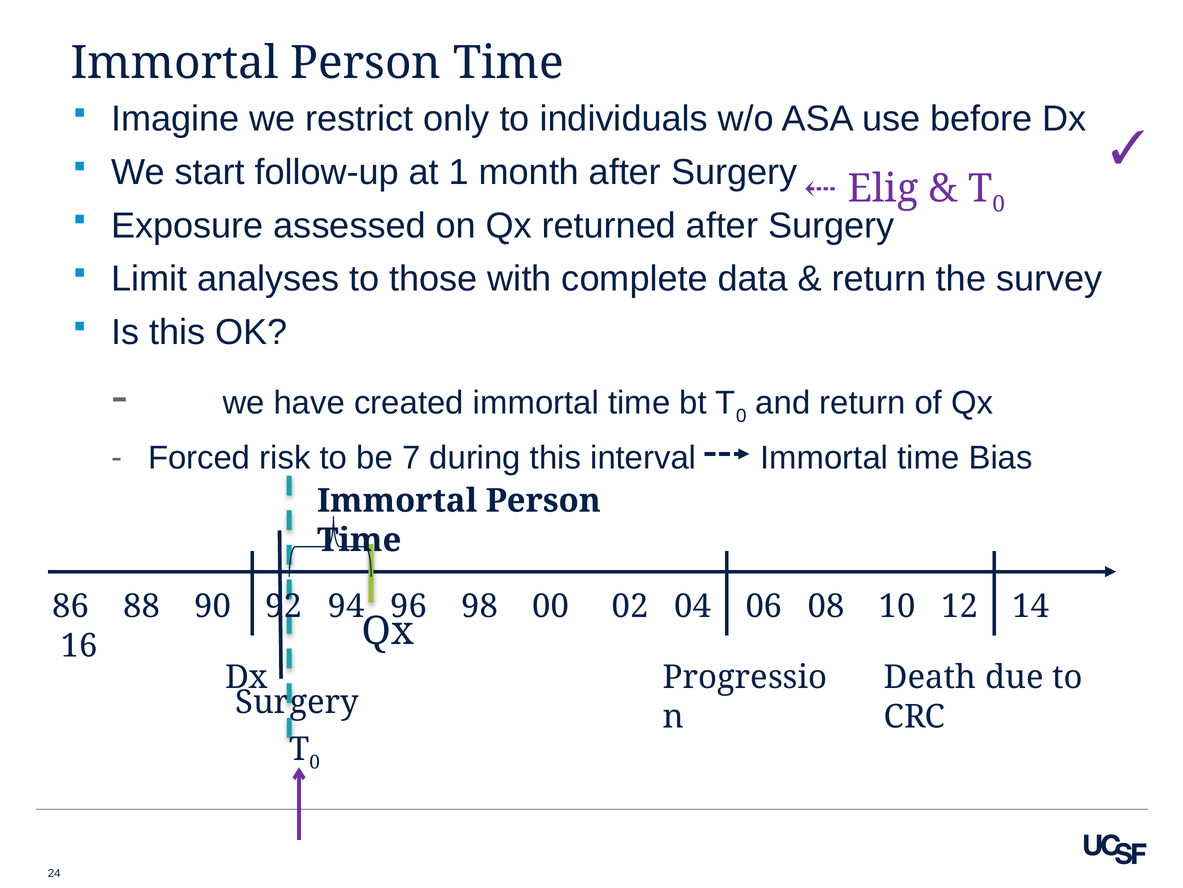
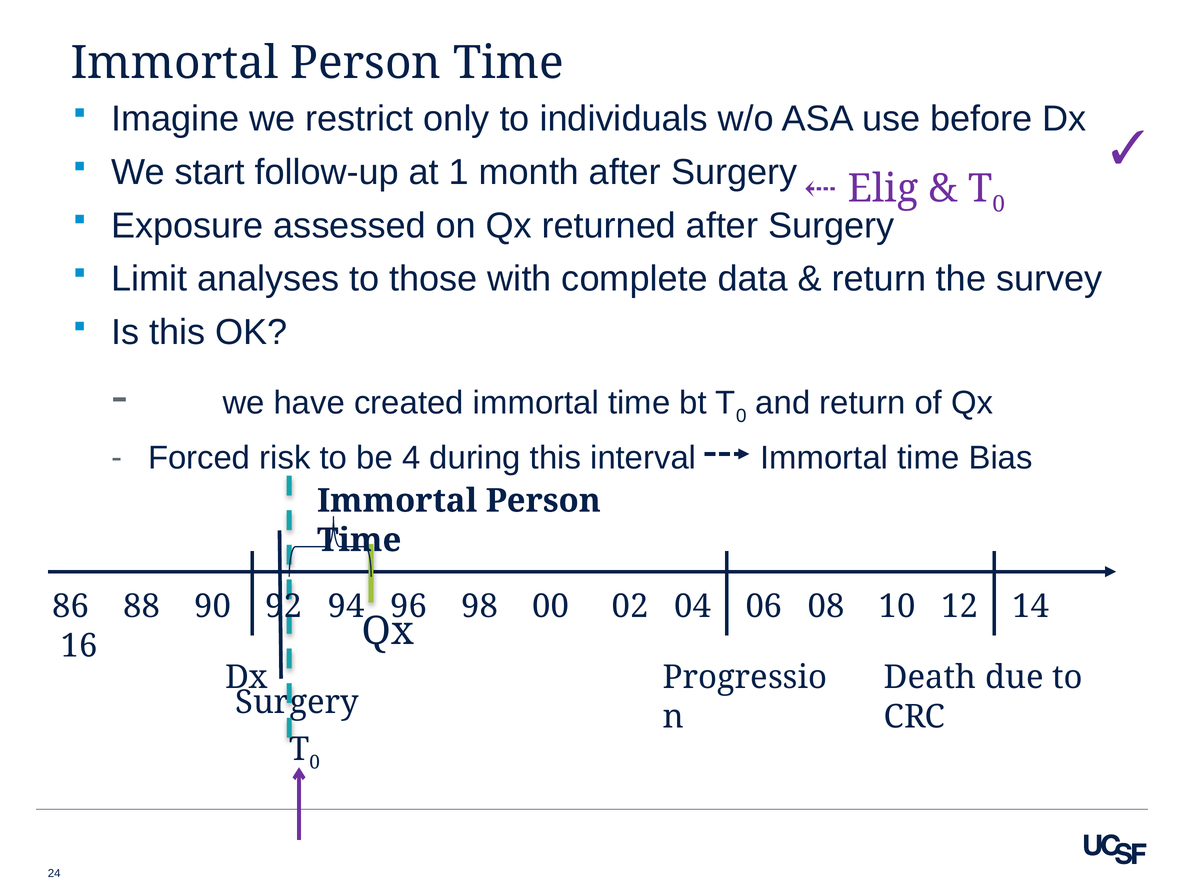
7: 7 -> 4 (411, 457)
